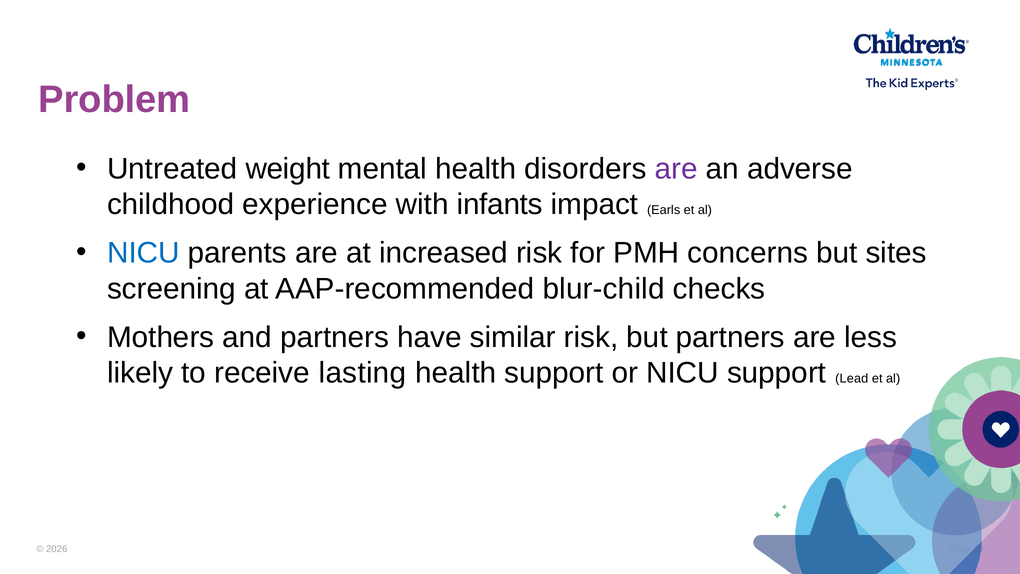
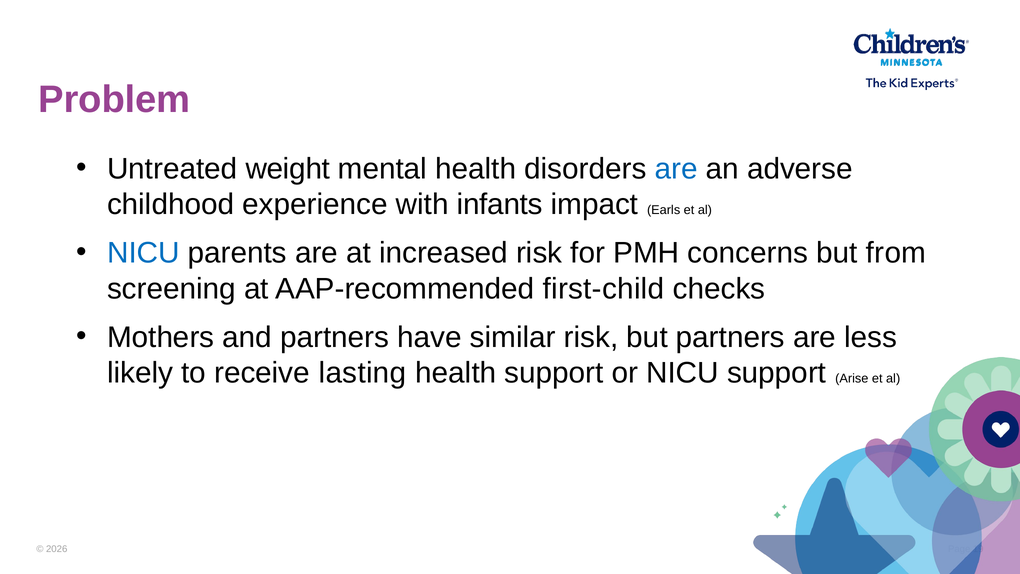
are colour: purple -> blue (676, 169)
sites: sites -> from (896, 253)
blur-child: blur-child -> first-child (604, 289)
Lead: Lead -> Arise (852, 378)
